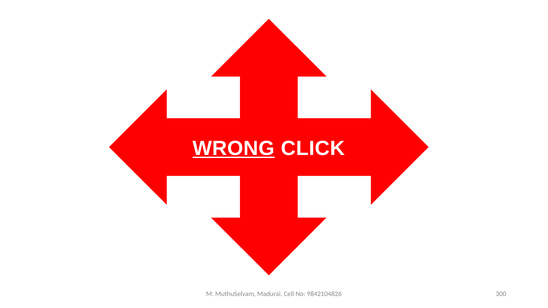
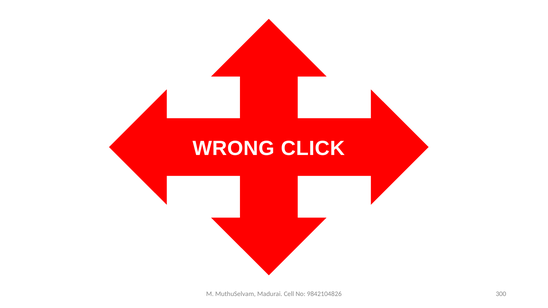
WRONG underline: present -> none (233, 149)
